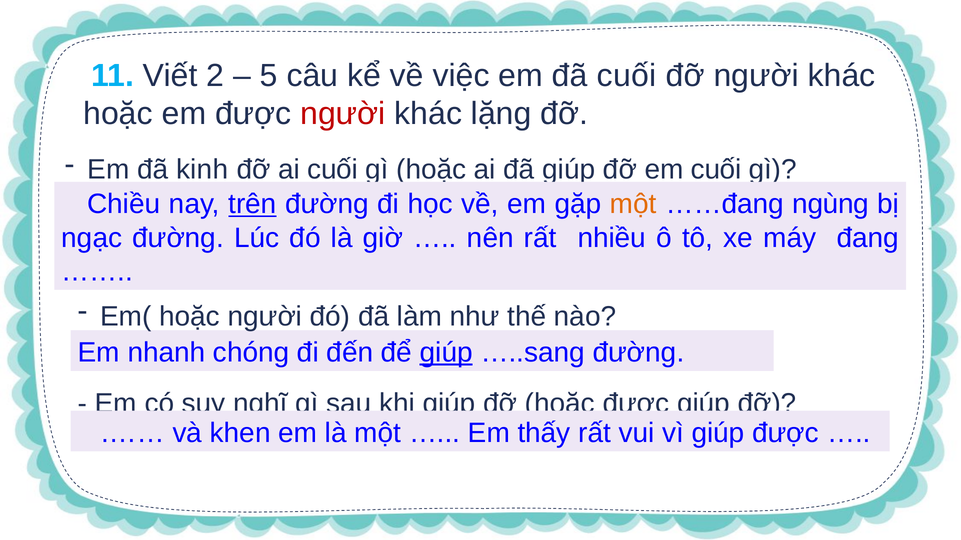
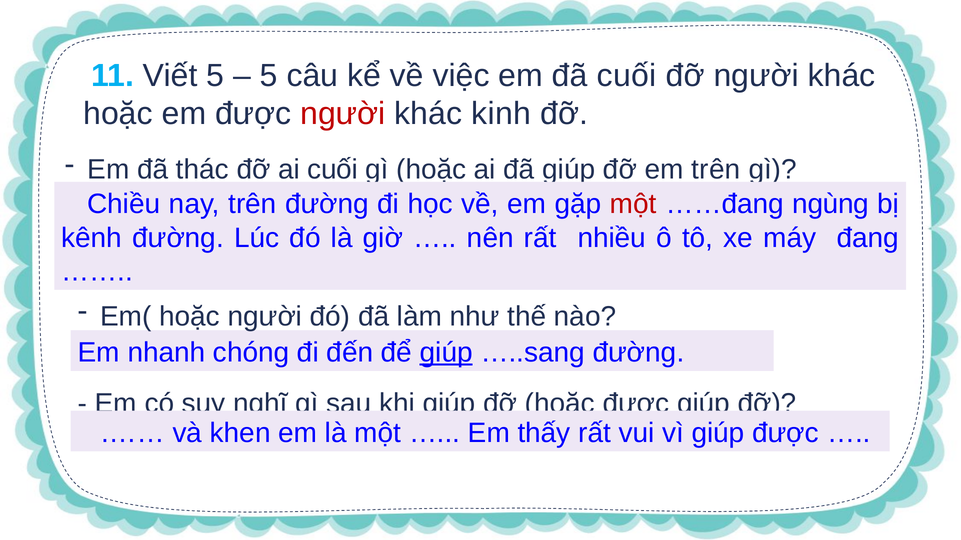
Viết 2: 2 -> 5 (215, 76)
lặng: lặng -> kinh (501, 114)
kinh: kinh -> thác (202, 169)
em cuối: cuối -> trên (716, 169)
trên underline: present -> none (252, 204)
một colour: orange -> red (633, 204)
ngạc: ngạc -> kênh (92, 238)
